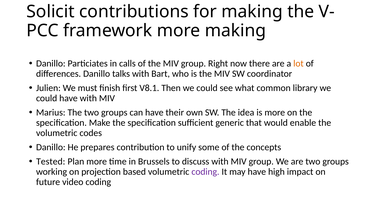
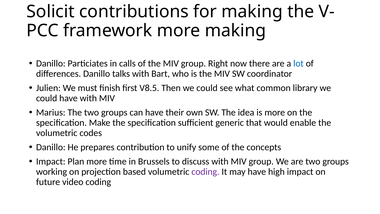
lot colour: orange -> blue (298, 63)
V8.1: V8.1 -> V8.5 (149, 88)
Tested: Tested -> Impact (51, 161)
